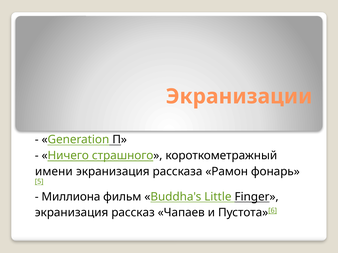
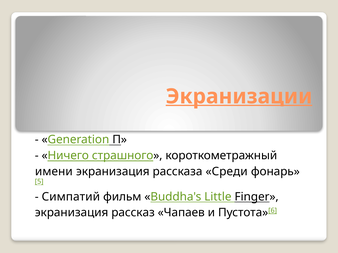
Экранизации underline: none -> present (239, 97)
Рамон: Рамон -> Среди (227, 172)
Миллиона: Миллиона -> Симпатий (71, 197)
